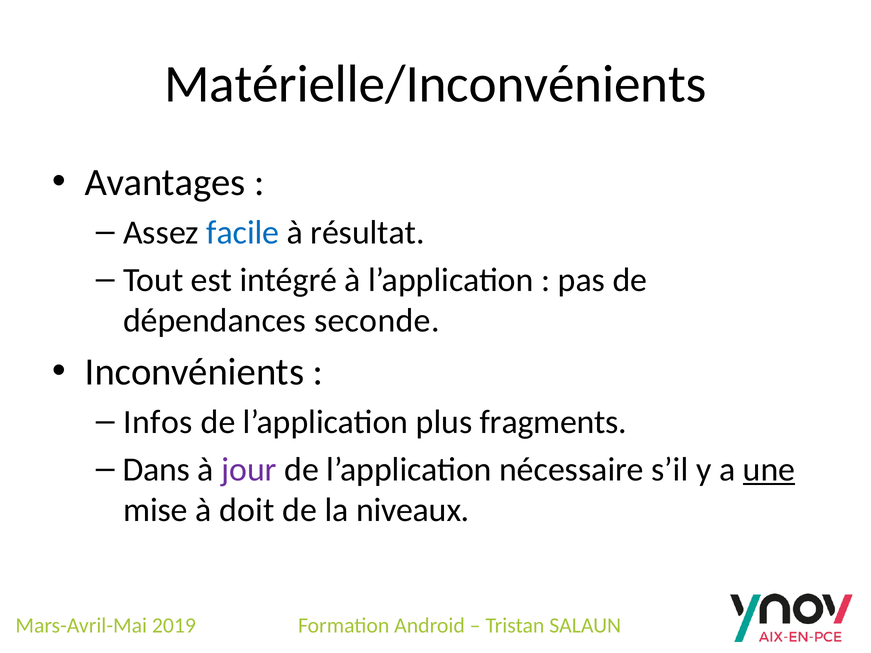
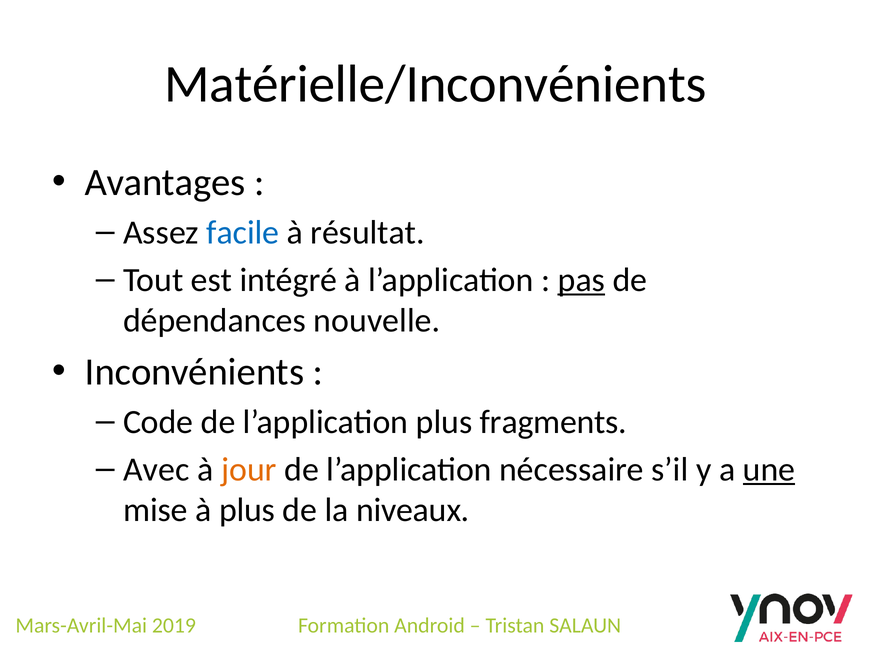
pas underline: none -> present (581, 280)
seconde: seconde -> nouvelle (377, 321)
Infos: Infos -> Code (158, 422)
Dans: Dans -> Avec (156, 470)
jour colour: purple -> orange (249, 470)
à doit: doit -> plus (247, 510)
